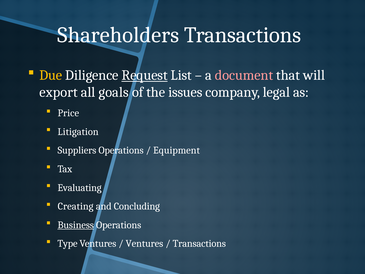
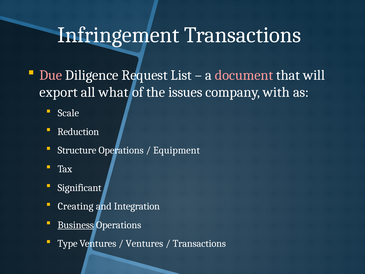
Shareholders: Shareholders -> Infringement (118, 35)
Due colour: yellow -> pink (51, 75)
Request underline: present -> none (145, 75)
goals: goals -> what (114, 92)
legal: legal -> with (276, 92)
Price: Price -> Scale (68, 113)
Litigation: Litigation -> Reduction (78, 132)
Suppliers: Suppliers -> Structure (77, 150)
Evaluating: Evaluating -> Significant (80, 187)
Concluding: Concluding -> Integration (137, 206)
